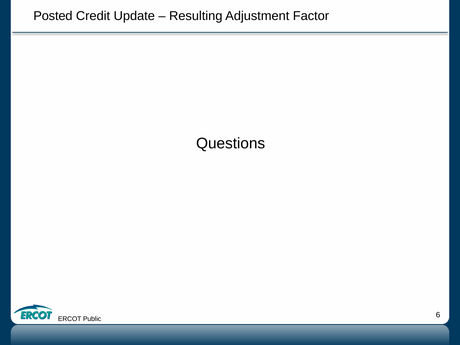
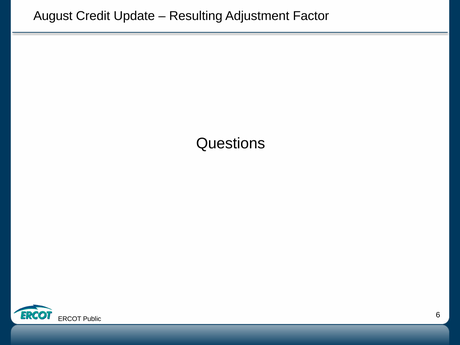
Posted: Posted -> August (53, 16)
